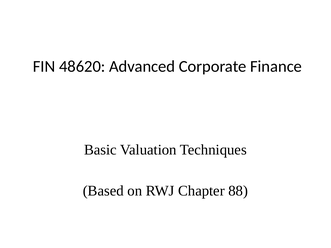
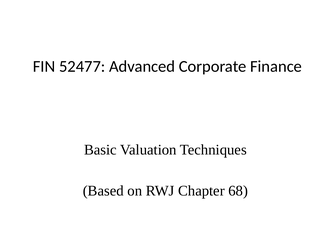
48620: 48620 -> 52477 (82, 66)
88: 88 -> 68 (238, 191)
